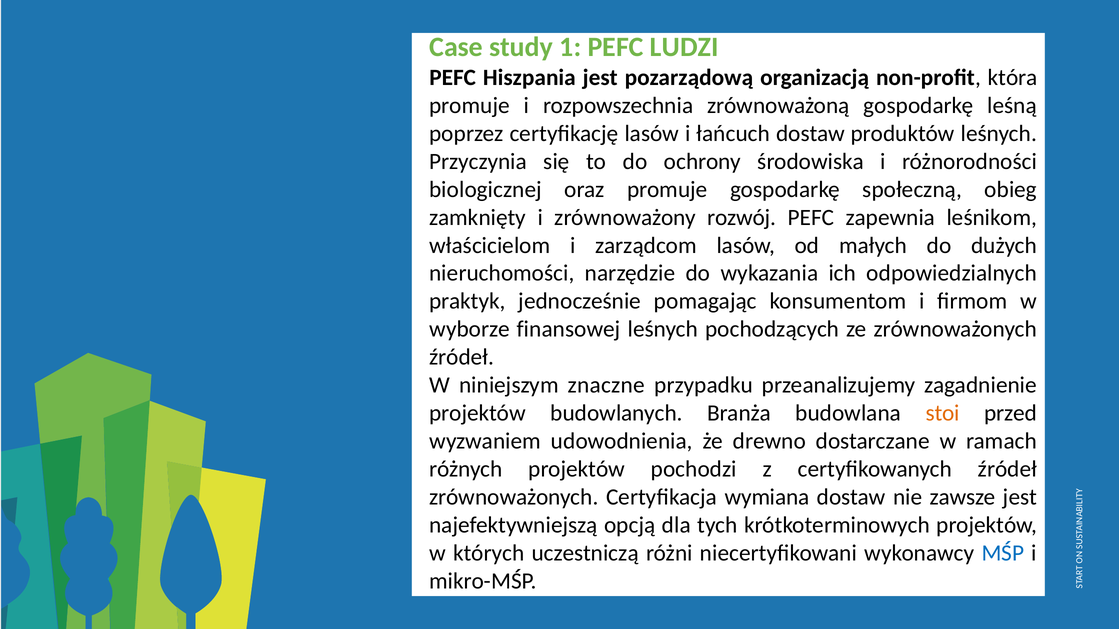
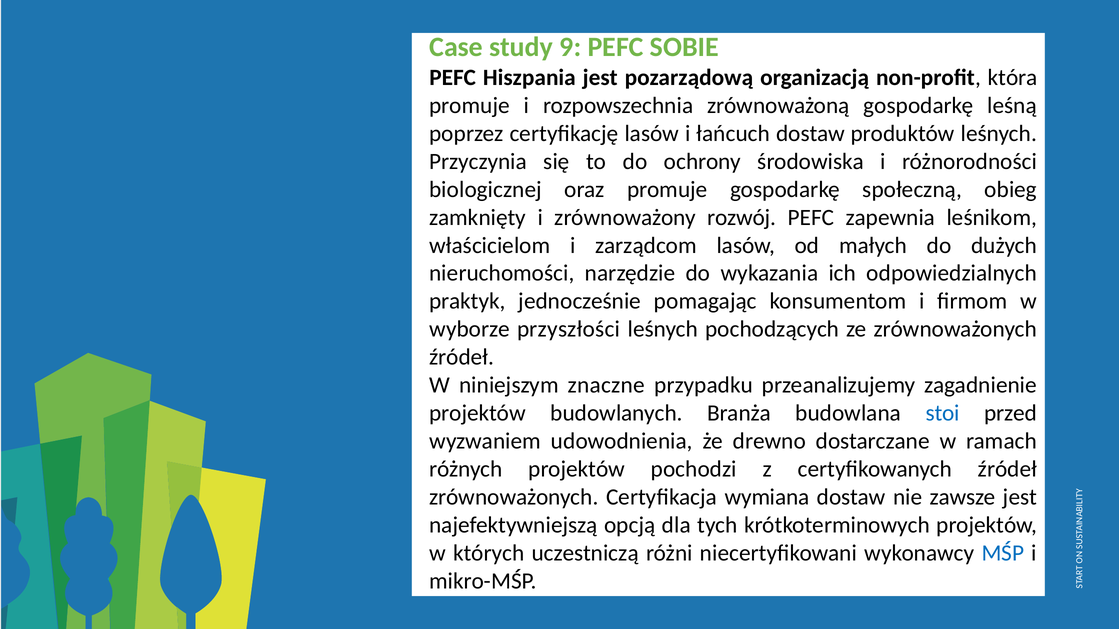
1: 1 -> 9 (570, 47)
LUDZI: LUDZI -> SOBIE (684, 47)
finansowej: finansowej -> przyszłości (569, 329)
stoi colour: orange -> blue (943, 413)
